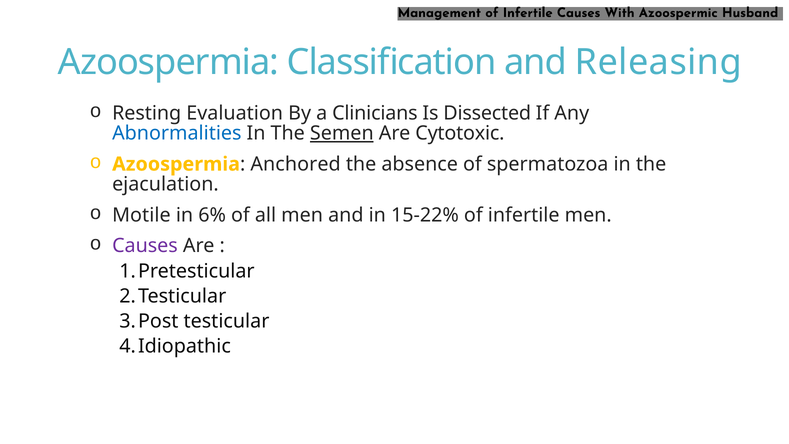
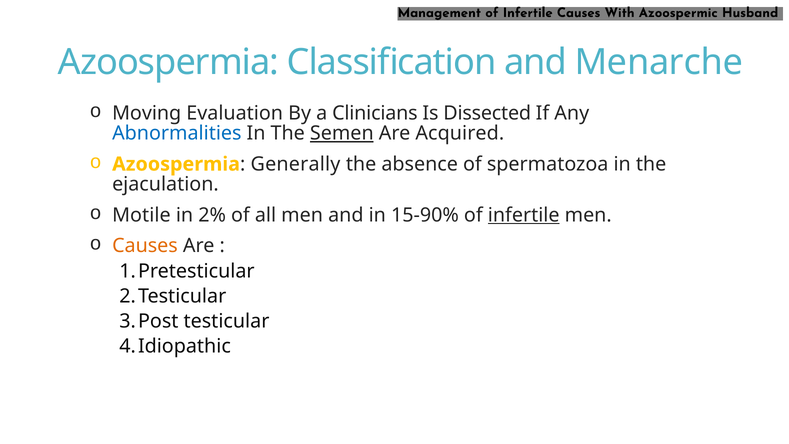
Releasing: Releasing -> Menarche (659, 62)
Resting: Resting -> Moving (147, 113)
Cytotoxic: Cytotoxic -> Acquired (460, 133)
Anchored: Anchored -> Generally (296, 164)
6%: 6% -> 2% (212, 215)
15-22%: 15-22% -> 15-90% (425, 215)
infertile underline: none -> present (524, 215)
Causes colour: purple -> orange (145, 246)
